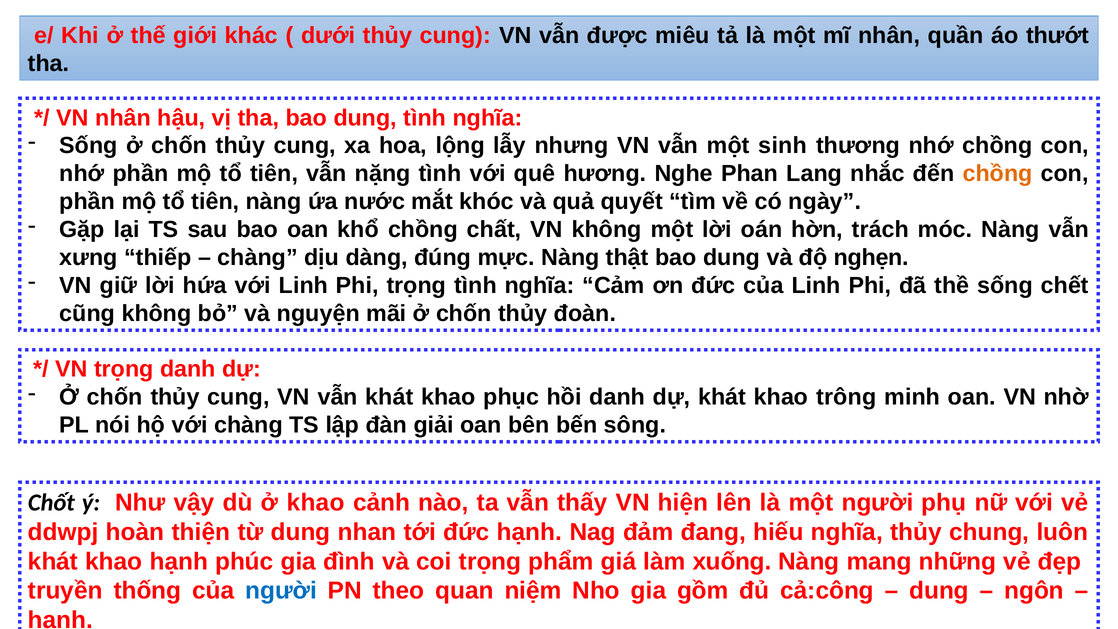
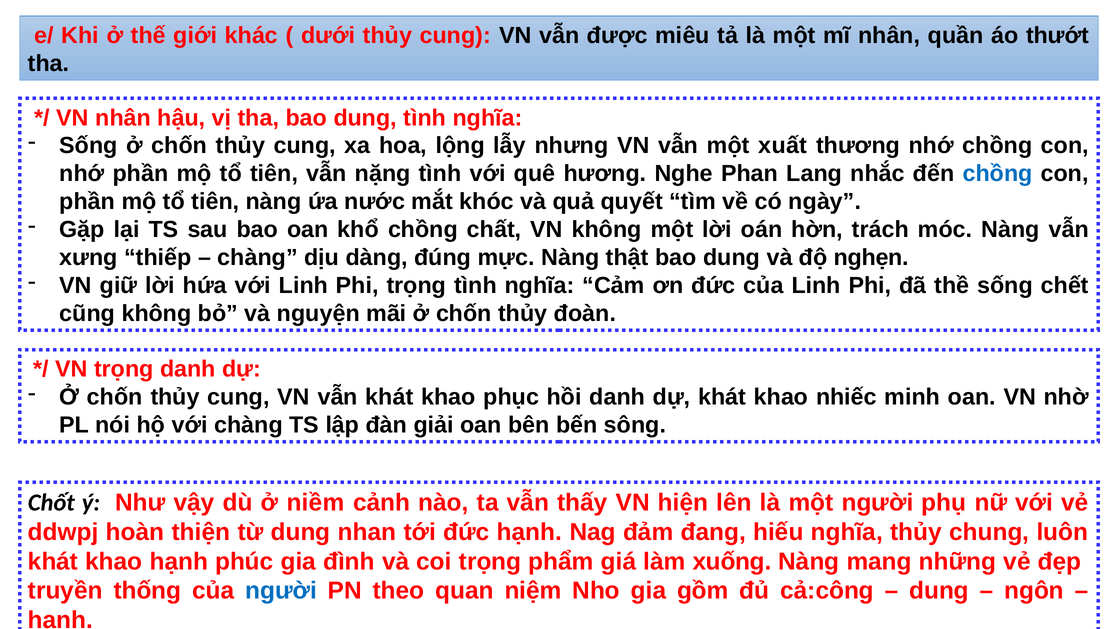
sinh: sinh -> xuất (783, 146)
chồng colour: orange -> blue (998, 174)
trông: trông -> nhiếc (846, 397)
ở khao: khao -> niềm (316, 503)
